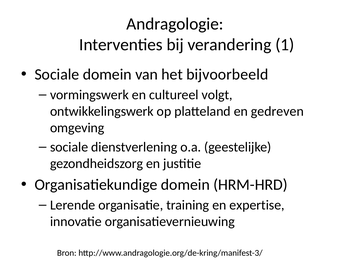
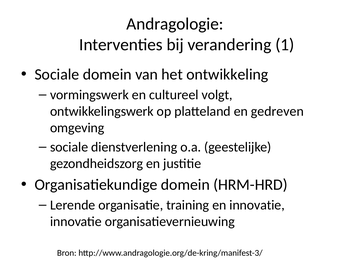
bijvoorbeeld: bijvoorbeeld -> ontwikkeling (227, 74)
en expertise: expertise -> innovatie (257, 205)
